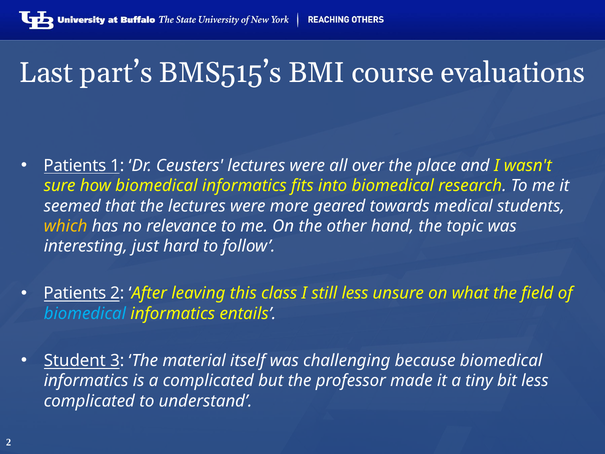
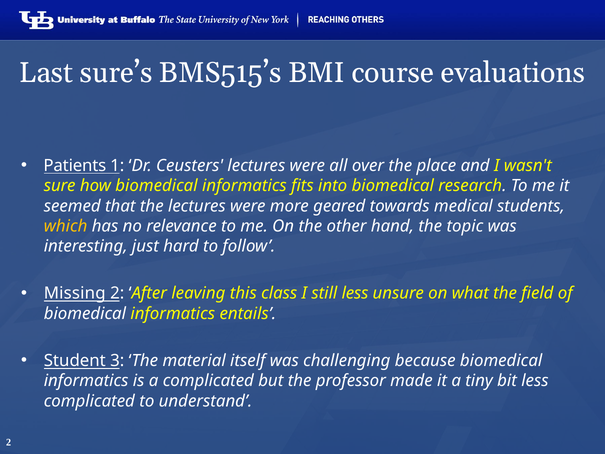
part’s: part’s -> sure’s (116, 73)
Patients: Patients -> Missing (75, 293)
biomedical colour: light blue -> white (85, 313)
